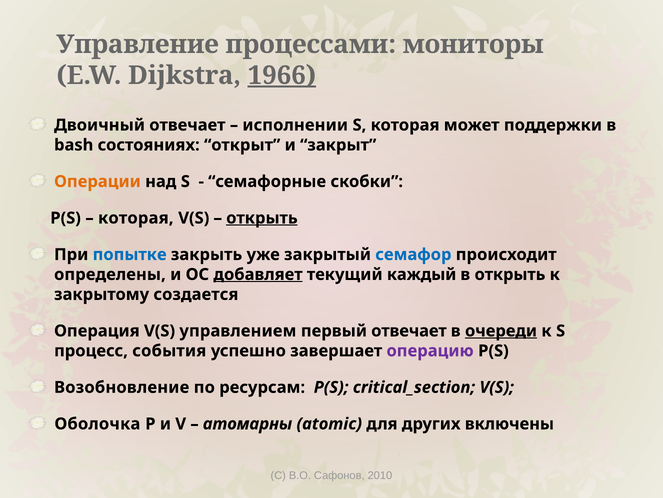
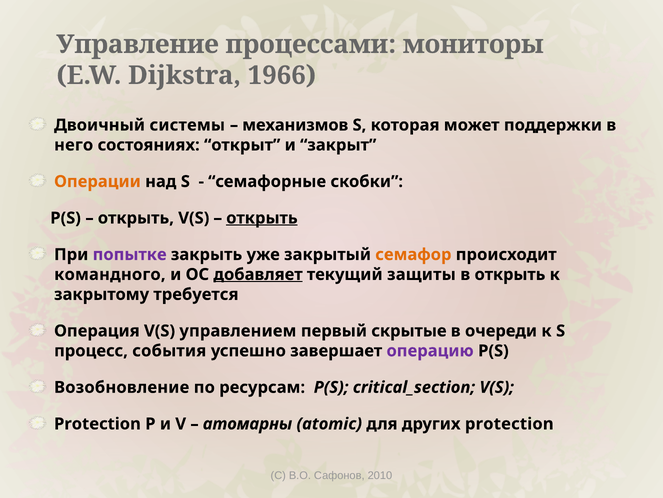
1966 underline: present -> none (282, 75)
Двоичный отвечает: отвечает -> системы (187, 125)
исполнении: исполнении -> механизмов (295, 125)
bash: bash -> него (74, 145)
которая: которая -> открыть (136, 218)
попытке colour: blue -> purple (130, 254)
семафор colour: blue -> orange (413, 254)
определены: определены -> командного (110, 274)
каждый: каждый -> защиты (421, 274)
создается: создается -> требуется (196, 294)
первый отвечает: отвечает -> скрытые (409, 330)
очереди underline: present -> none (501, 330)
Оболочка: Оболочка -> Protection (97, 423)
других включены: включены -> protection (509, 423)
